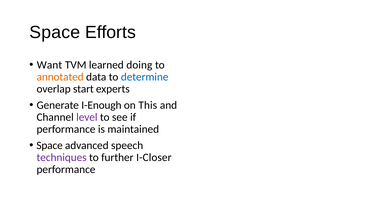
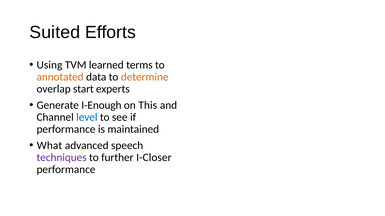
Space: Space -> Suited (55, 32)
Want: Want -> Using (49, 65)
doing: doing -> terms (139, 65)
determine colour: blue -> orange (145, 77)
level colour: purple -> blue (87, 118)
Space: Space -> What (49, 146)
